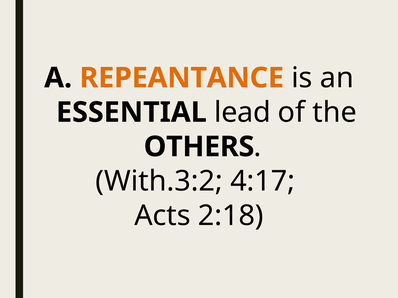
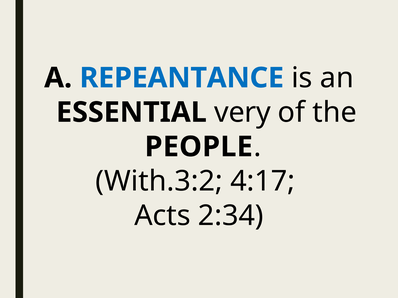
REPEANTANCE colour: orange -> blue (182, 78)
lead: lead -> very (242, 113)
OTHERS: OTHERS -> PEOPLE (199, 147)
2:18: 2:18 -> 2:34 (231, 216)
